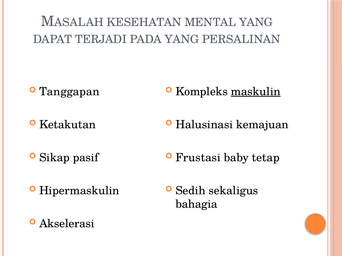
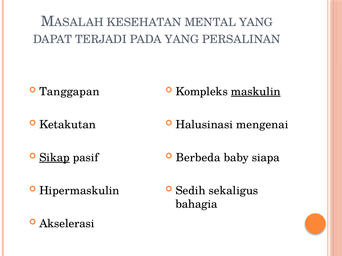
kemajuan: kemajuan -> mengenai (262, 125)
Sikap underline: none -> present (54, 158)
Frustasi: Frustasi -> Berbeda (198, 158)
tetap: tetap -> siapa (266, 158)
